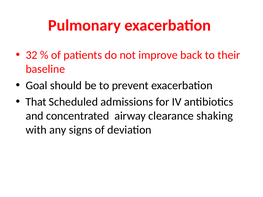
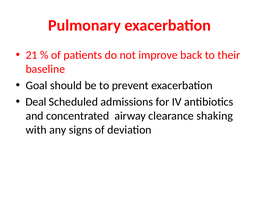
32: 32 -> 21 (32, 55)
That: That -> Deal (36, 102)
